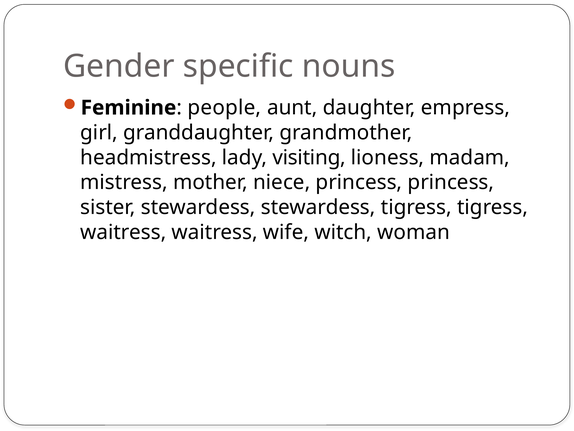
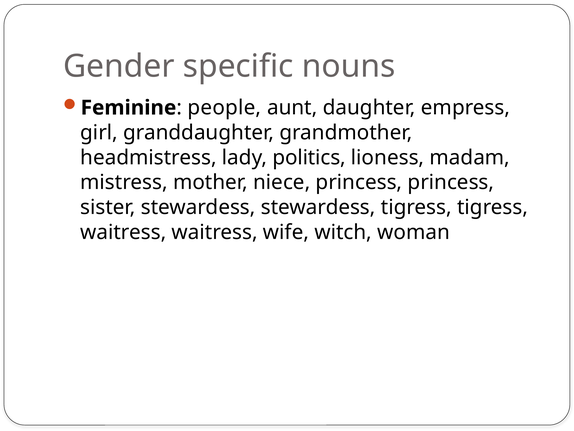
visiting: visiting -> politics (309, 157)
